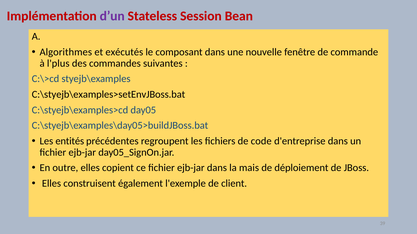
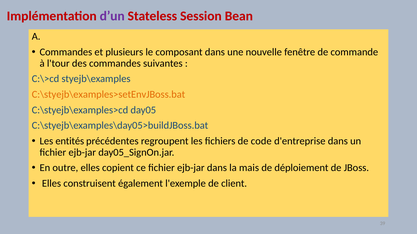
Algorithmes: Algorithmes -> Commandes (66, 52)
exécutés: exécutés -> plusieurs (124, 52)
l'plus: l'plus -> l'tour (58, 63)
C:\styejb\examples>setEnvJBoss.bat colour: black -> orange (109, 95)
